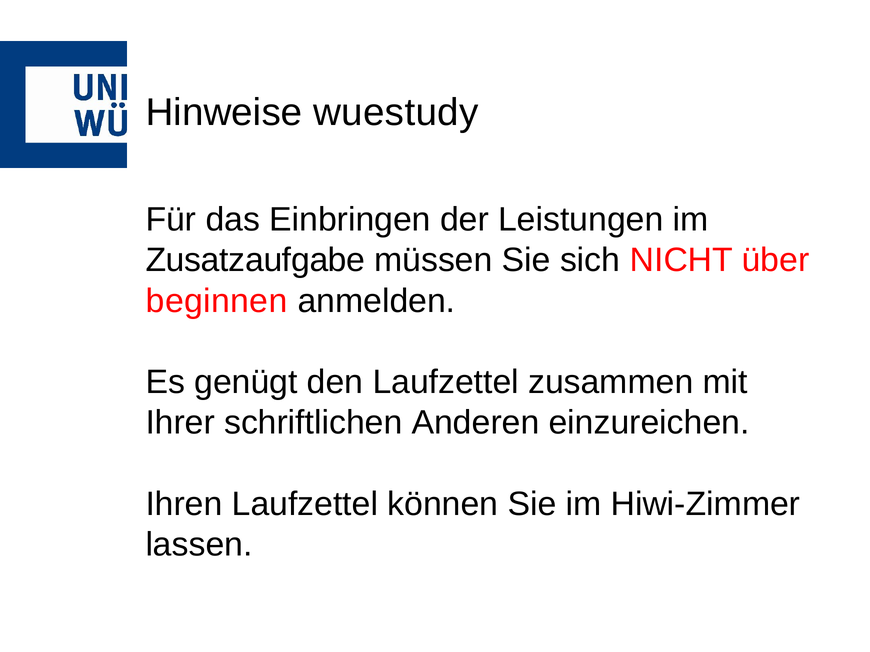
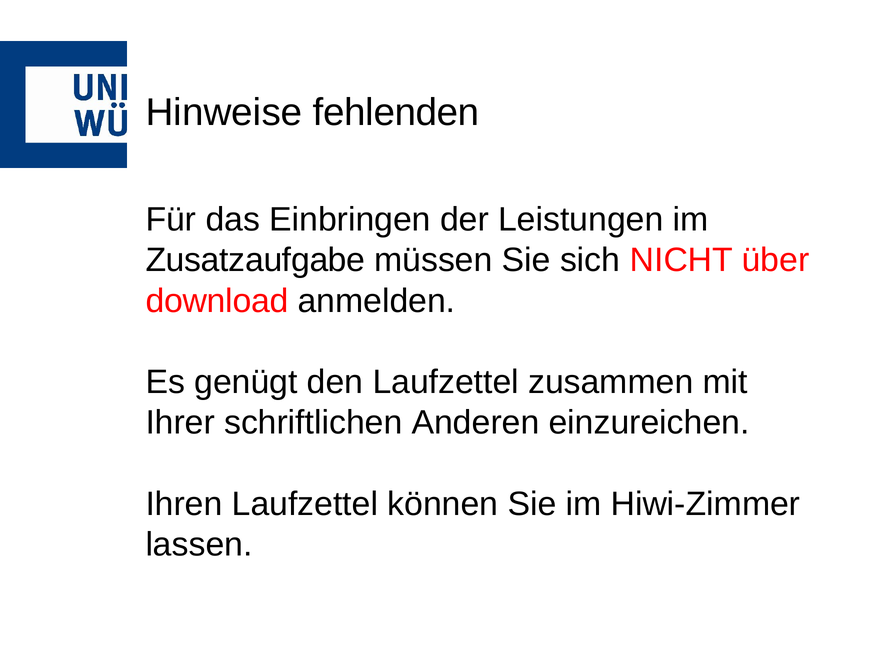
wuestudy: wuestudy -> fehlenden (396, 112)
beginnen: beginnen -> download (217, 301)
